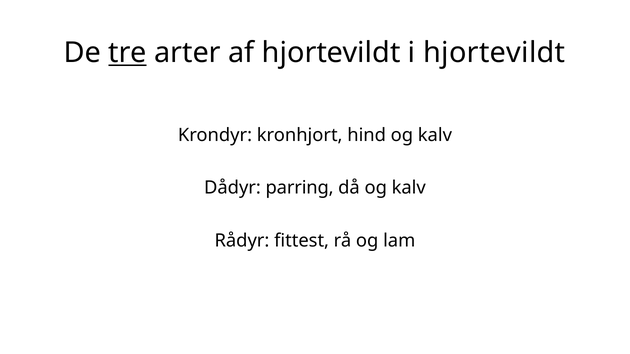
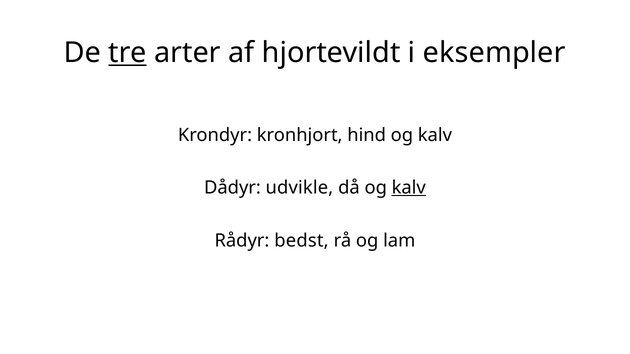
i hjortevildt: hjortevildt -> eksempler (494, 53)
parring: parring -> udvikle (299, 188)
kalv underline: none -> present (409, 188)
fittest: fittest -> bedst (301, 241)
